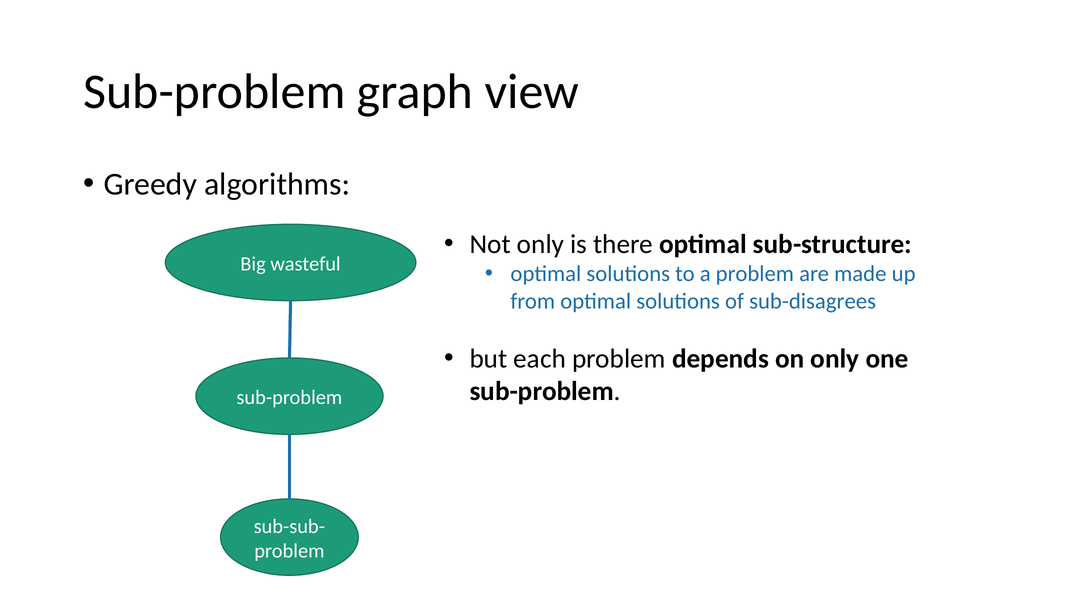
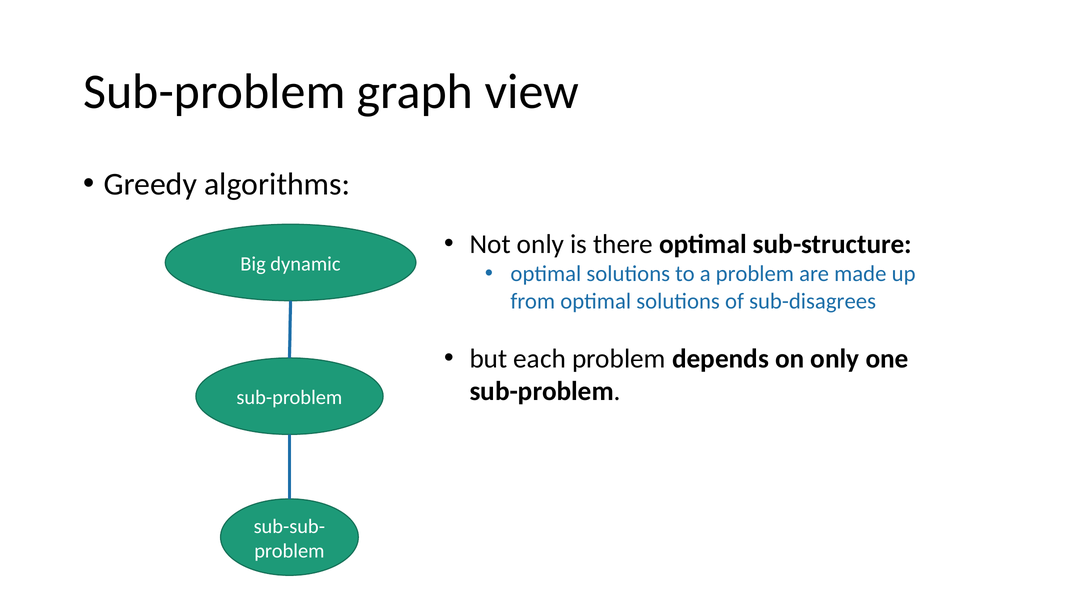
wasteful: wasteful -> dynamic (305, 264)
